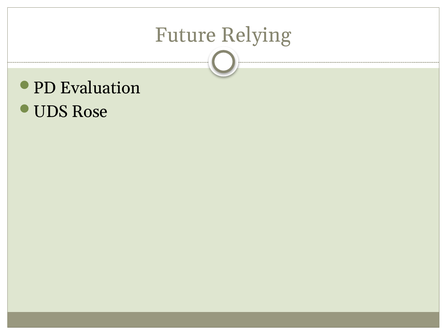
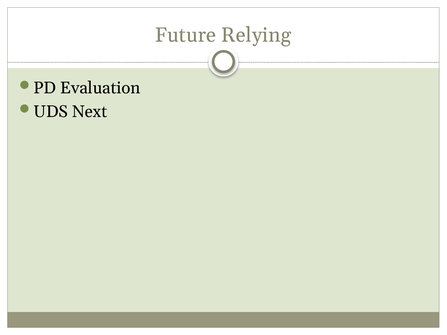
Rose: Rose -> Next (90, 112)
